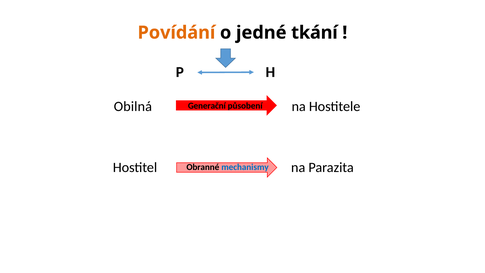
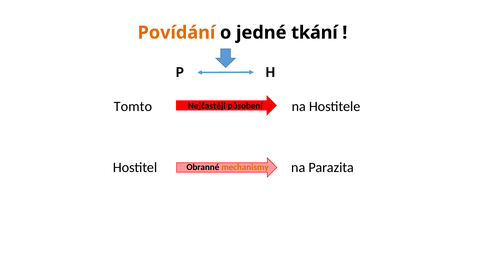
Obilná: Obilná -> Tomto (133, 106)
Generační: Generační -> Nejčastěji (207, 106)
mechanismy colour: blue -> orange (245, 167)
